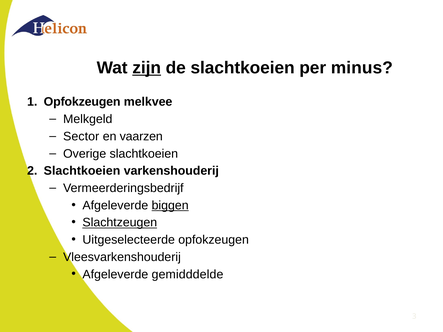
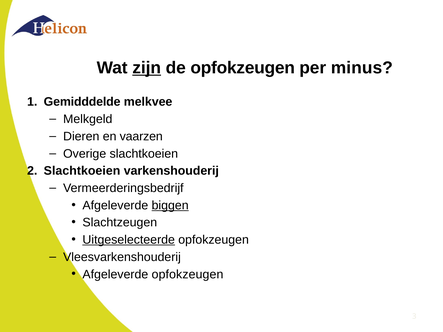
de slachtkoeien: slachtkoeien -> opfokzeugen (243, 68)
Opfokzeugen: Opfokzeugen -> Gemidddelde (82, 102)
Sector: Sector -> Dieren (81, 137)
Slachtzeugen underline: present -> none (120, 223)
Uitgeselecteerde underline: none -> present (129, 240)
Afgeleverde gemidddelde: gemidddelde -> opfokzeugen (187, 275)
